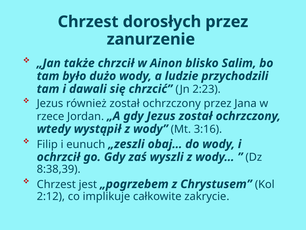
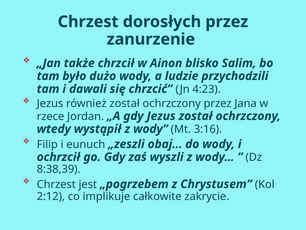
2:23: 2:23 -> 4:23 (207, 89)
